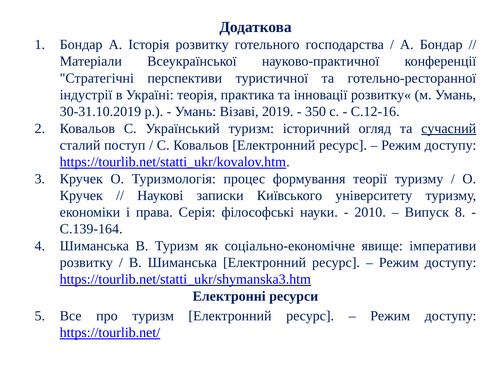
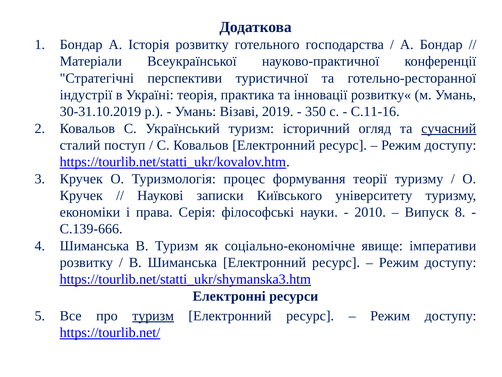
С.12-16: С.12-16 -> С.11-16 (375, 112)
С.139-164: С.139-164 -> С.139-666 (91, 229)
туризм underline: none -> present (153, 315)
